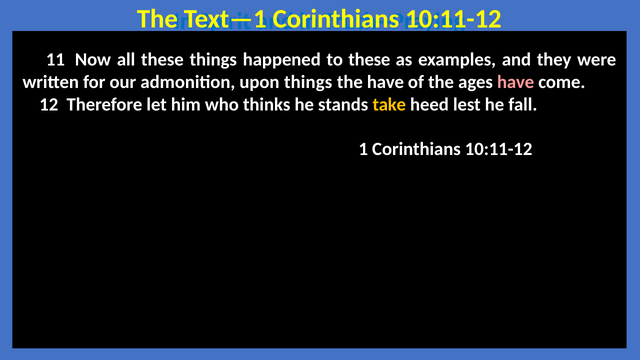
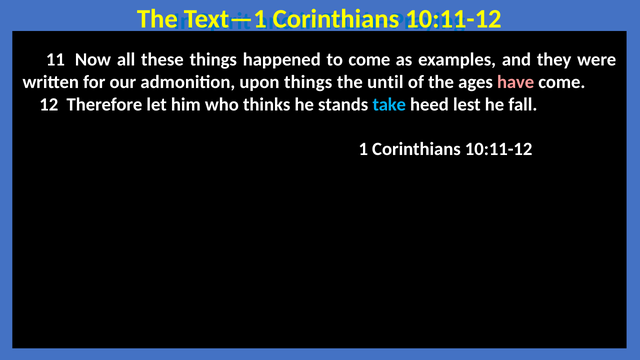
to these: these -> come (369, 60)
the have: have -> until (385, 82)
take colour: yellow -> light blue (389, 104)
